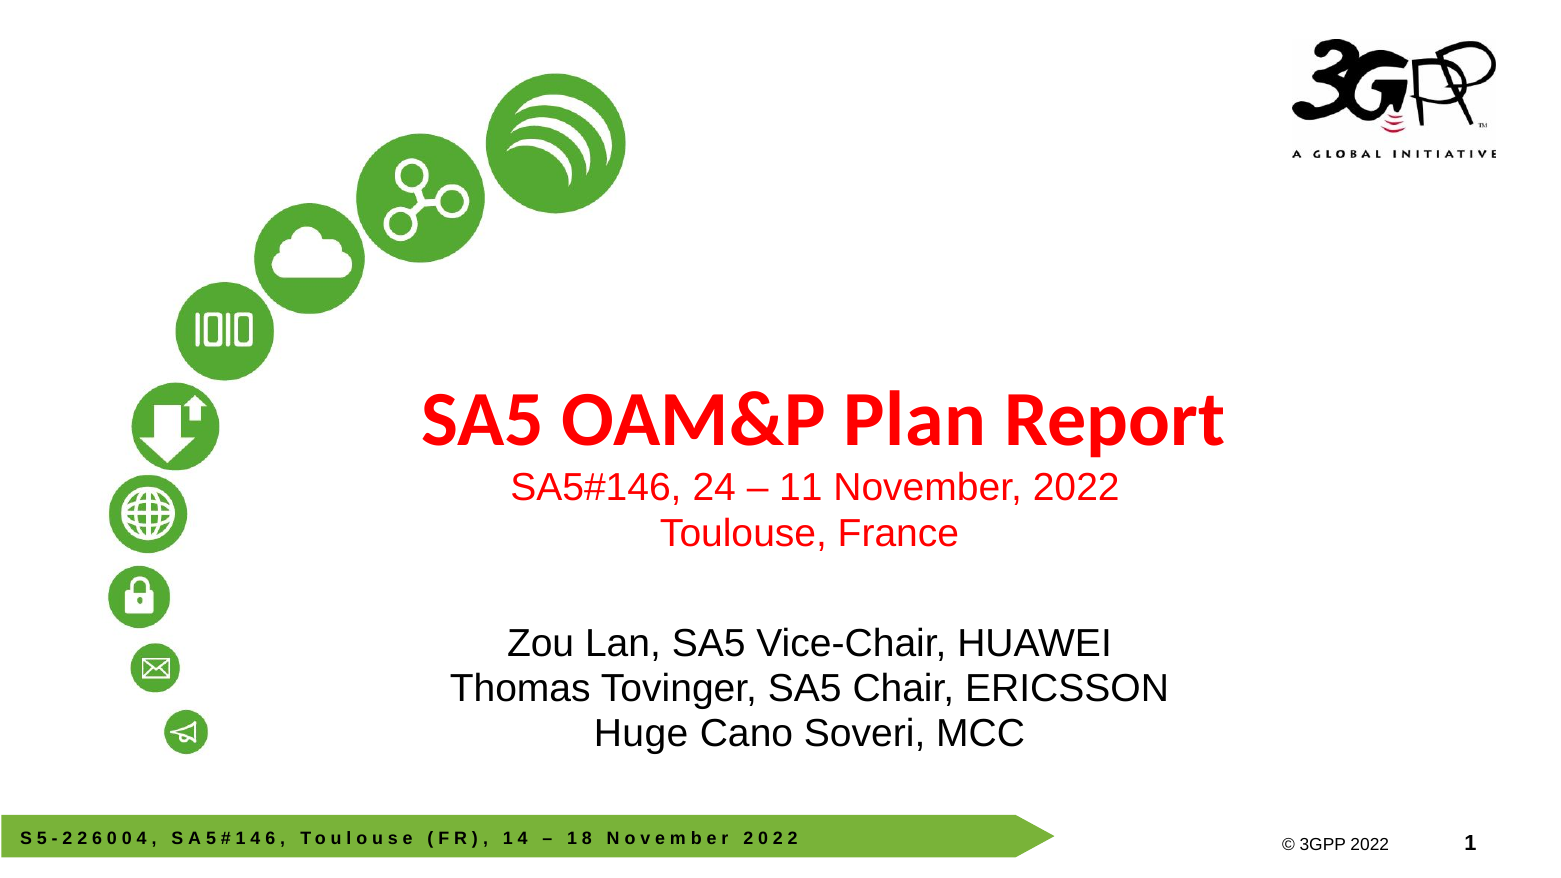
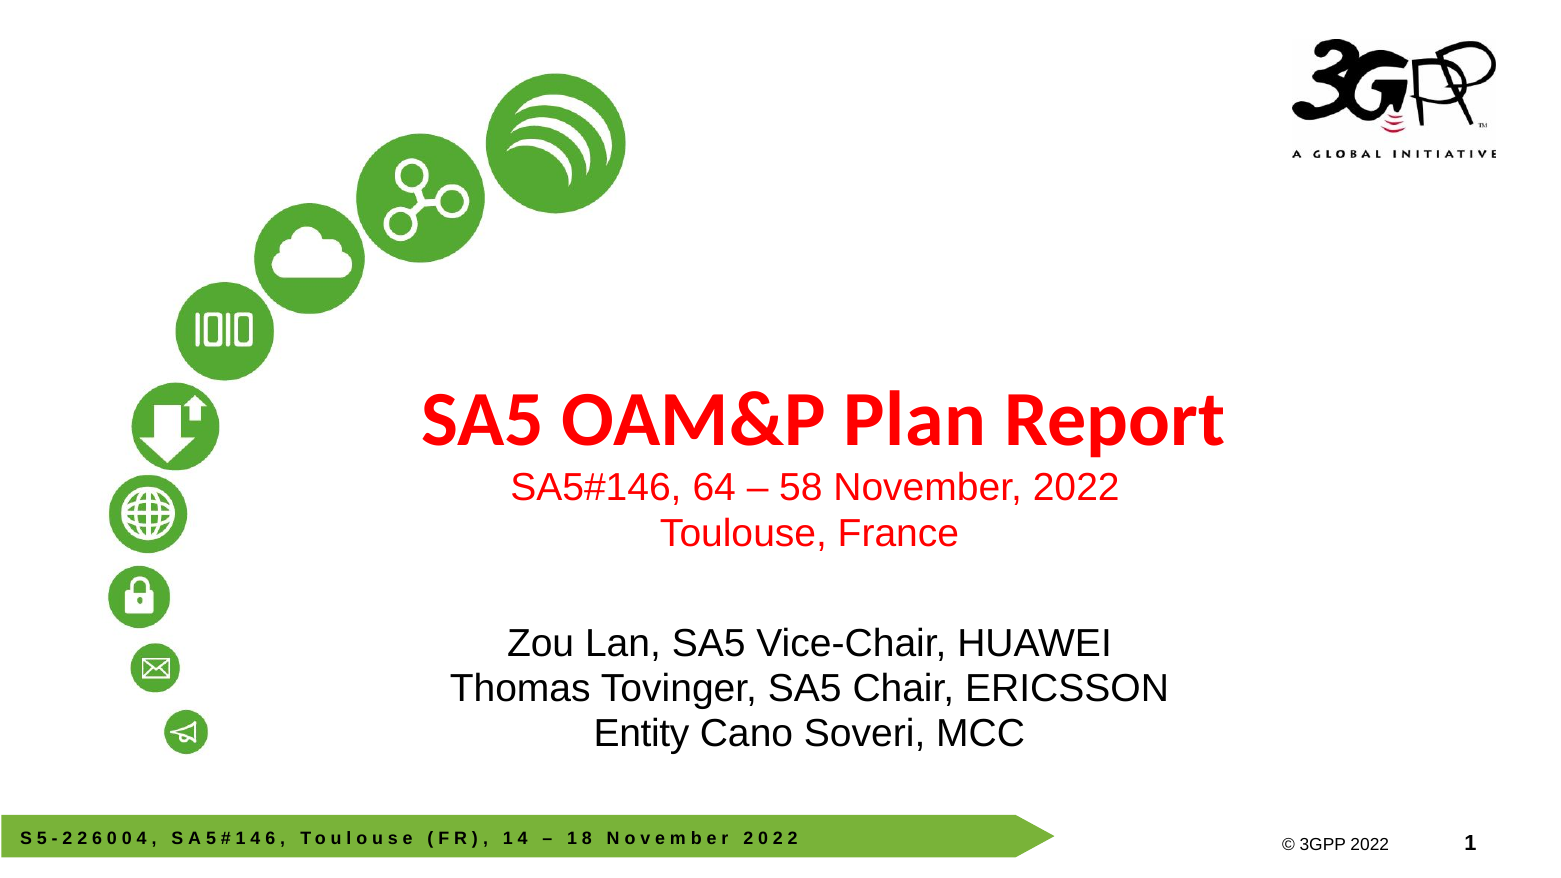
24: 24 -> 64 (714, 487)
11: 11 -> 58 (801, 487)
Huge: Huge -> Entity (642, 734)
